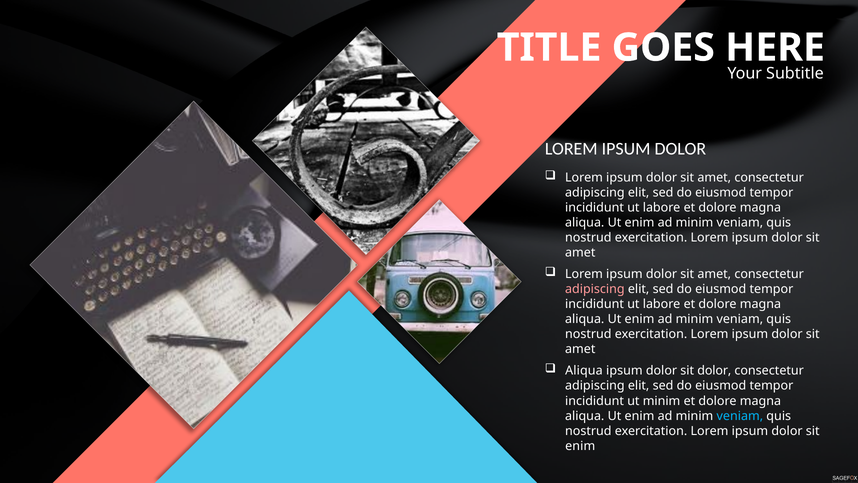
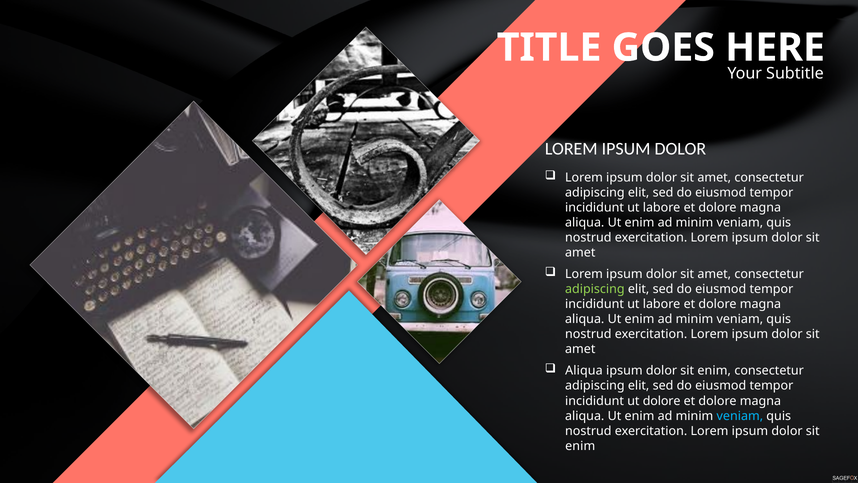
adipiscing colour: pink -> light green (595, 289)
dolor: dolor -> enim (714, 371)
ut minim: minim -> dolore (662, 401)
